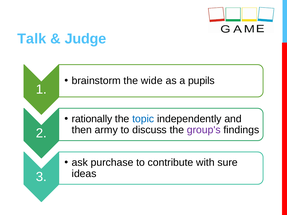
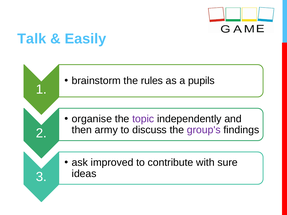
Judge: Judge -> Easily (85, 39)
wide: wide -> rules (152, 81)
rationally: rationally -> organise (92, 119)
topic colour: blue -> purple (143, 119)
purchase: purchase -> improved (112, 163)
